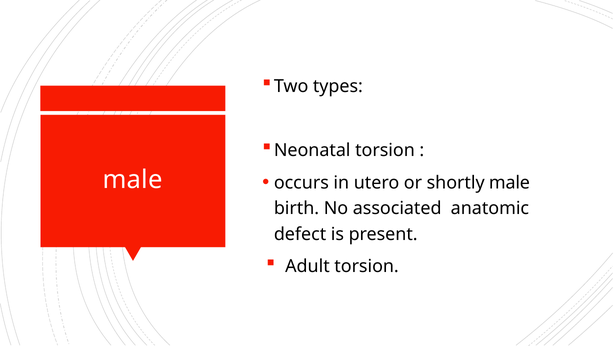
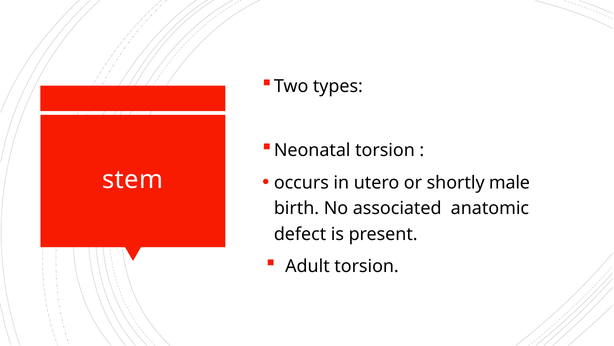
male: male -> stem (133, 180)
